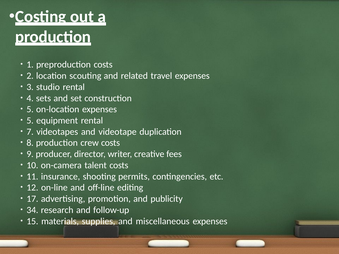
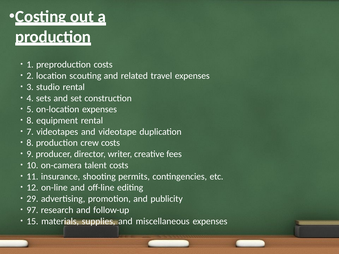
5: 5 -> 8 (30, 121)
17: 17 -> 29 (32, 199)
34: 34 -> 97 (32, 210)
